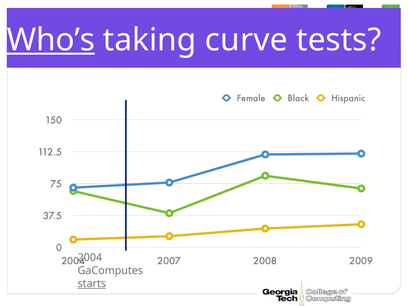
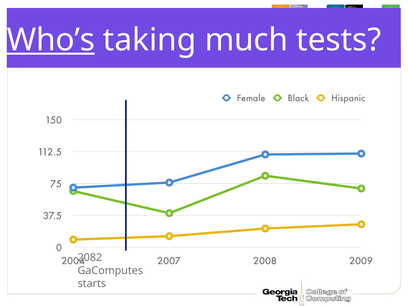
curve: curve -> much (246, 40)
2004: 2004 -> 2082 (90, 258)
starts underline: present -> none (92, 284)
